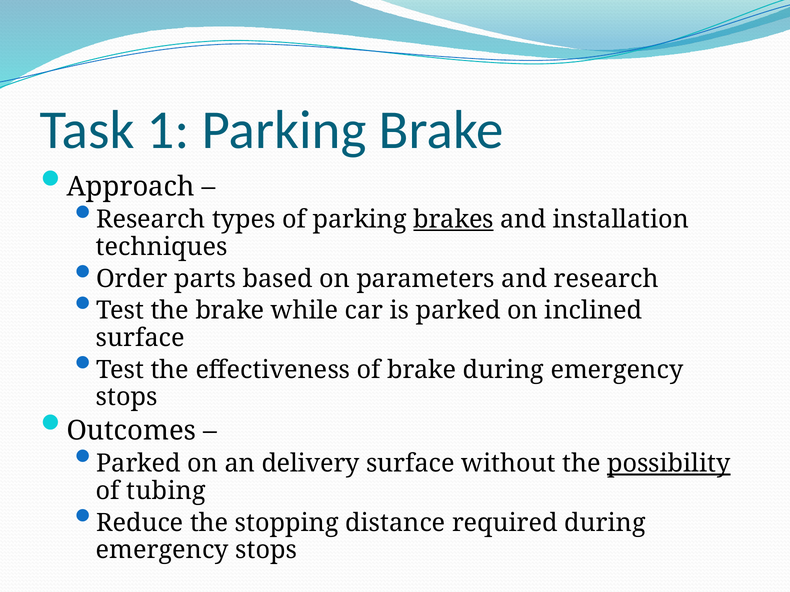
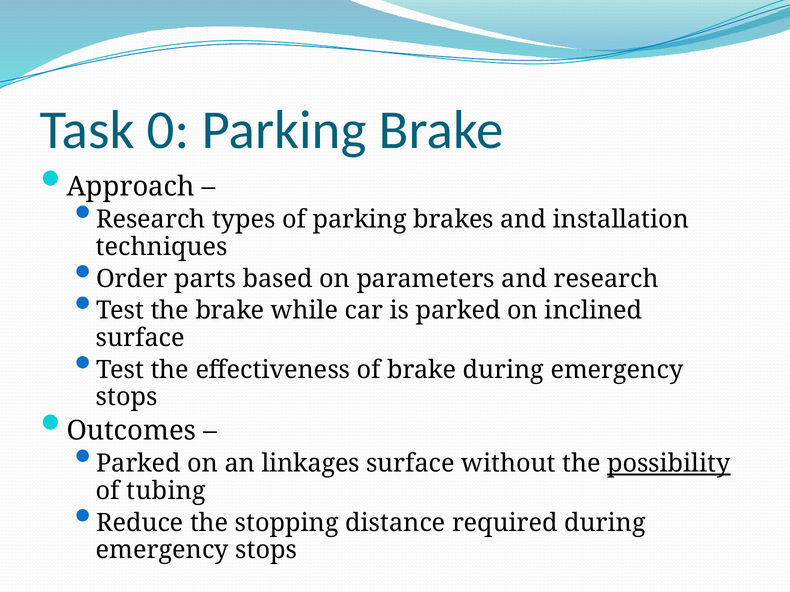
1: 1 -> 0 (168, 130)
brakes underline: present -> none (454, 220)
delivery: delivery -> linkages (311, 464)
